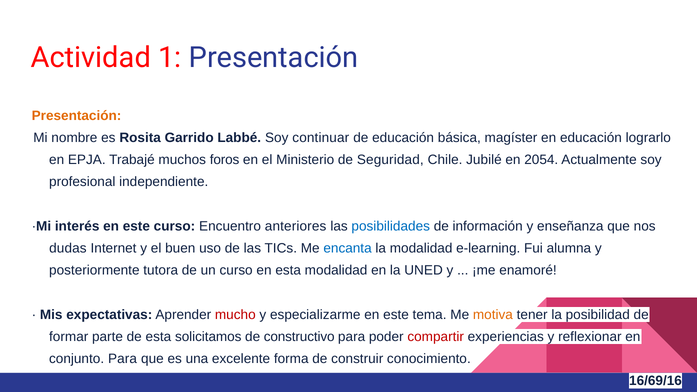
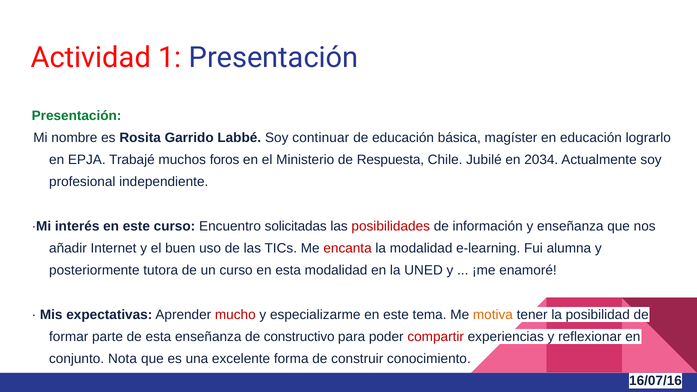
Presentación colour: orange -> green (77, 116)
Seguridad: Seguridad -> Respuesta (390, 160)
2054: 2054 -> 2034 (541, 160)
anteriores: anteriores -> solicitadas (296, 226)
posibilidades colour: blue -> red (391, 226)
dudas: dudas -> añadir (68, 248)
encanta colour: blue -> red (348, 248)
esta solicitamos: solicitamos -> enseñanza (208, 337)
conjunto Para: Para -> Nota (123, 359)
16/69/16: 16/69/16 -> 16/07/16 (655, 381)
